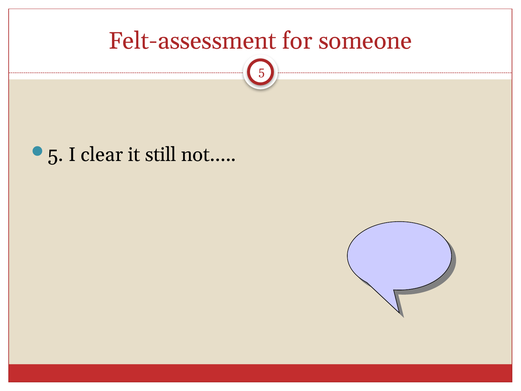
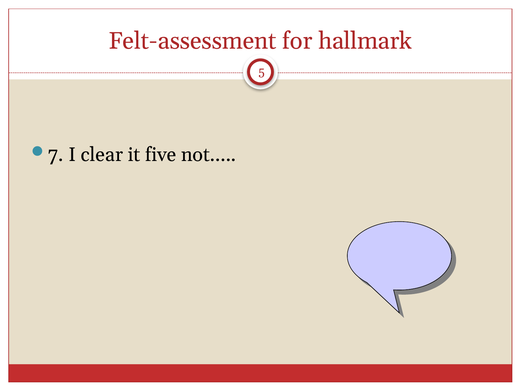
someone: someone -> hallmark (365, 41)
5: 5 -> 7 (56, 155)
still: still -> five (161, 155)
